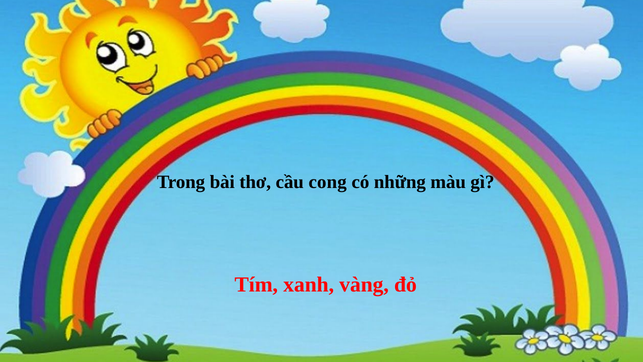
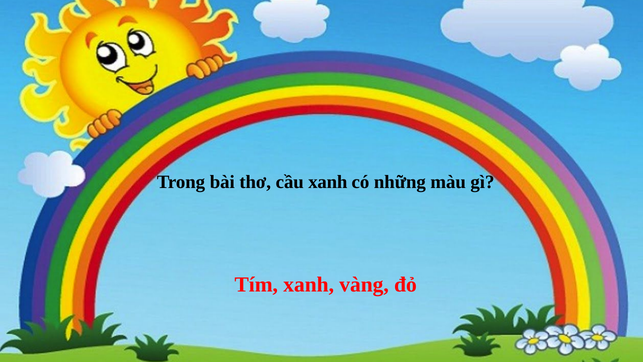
cầu cong: cong -> xanh (328, 182)
